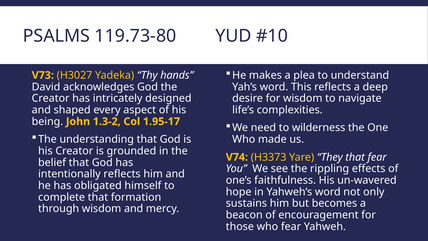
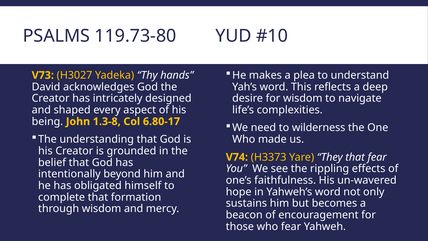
1.3-2: 1.3-2 -> 1.3-8 (107, 121)
1.95-17: 1.95-17 -> 6.80-17 (161, 121)
intentionally reflects: reflects -> beyond (122, 174)
